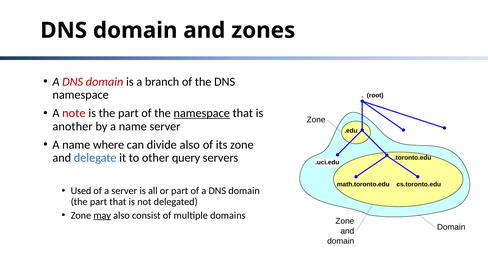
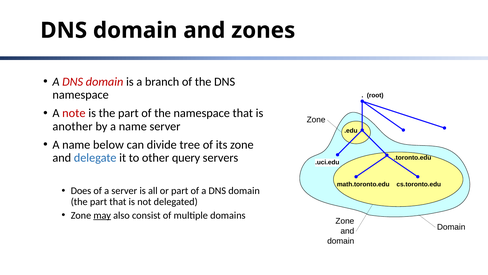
namespace underline: present -> none (202, 113)
where: where -> below (108, 144)
divide also: also -> tree (190, 144)
Used: Used -> Does (81, 190)
